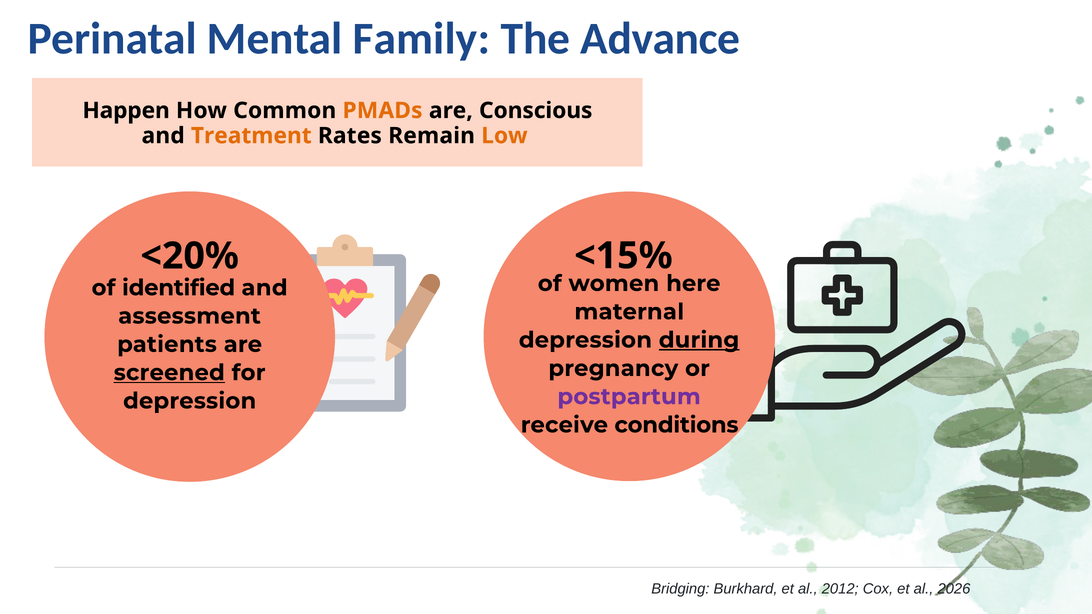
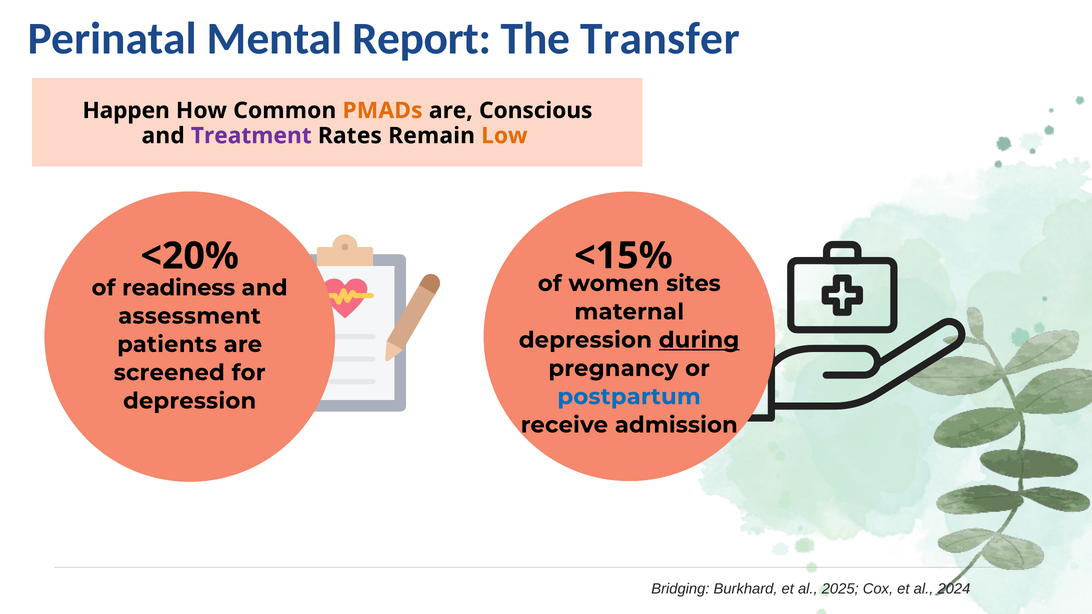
Family: Family -> Report (422, 39)
Advance: Advance -> Transfer (660, 39)
Treatment colour: orange -> purple (251, 136)
here: here -> sites (693, 284)
identified: identified -> readiness (179, 288)
screened underline: present -> none (169, 373)
postpartum colour: purple -> blue (629, 397)
conditions: conditions -> admission (676, 425)
2012: 2012 -> 2025 (840, 589)
2026: 2026 -> 2024 (954, 589)
